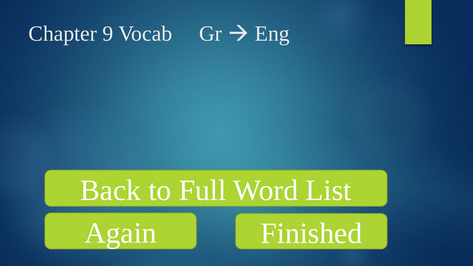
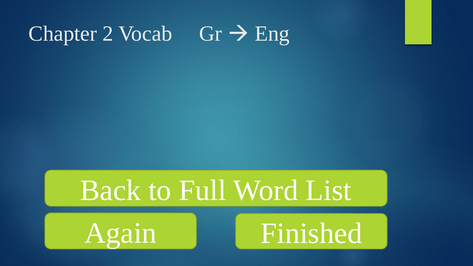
9: 9 -> 2 (108, 34)
